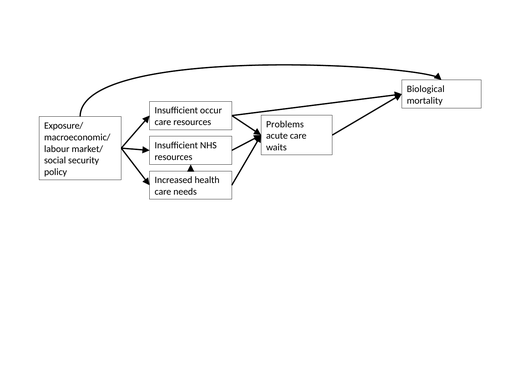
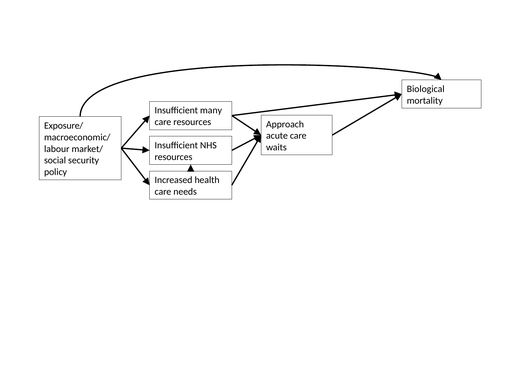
occur: occur -> many (211, 110)
Problems: Problems -> Approach (285, 124)
